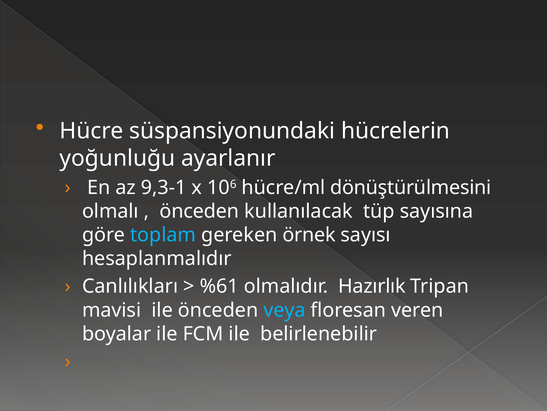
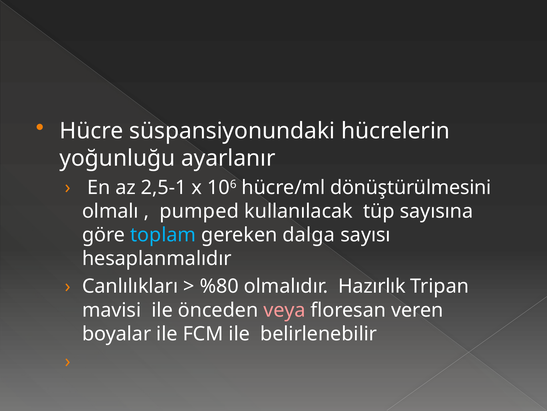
9,3-1: 9,3-1 -> 2,5-1 (164, 187)
önceden: önceden -> pumped (199, 211)
örnek: örnek -> dalga (309, 235)
%61: %61 -> %80 (219, 286)
veya colour: light blue -> pink (284, 310)
